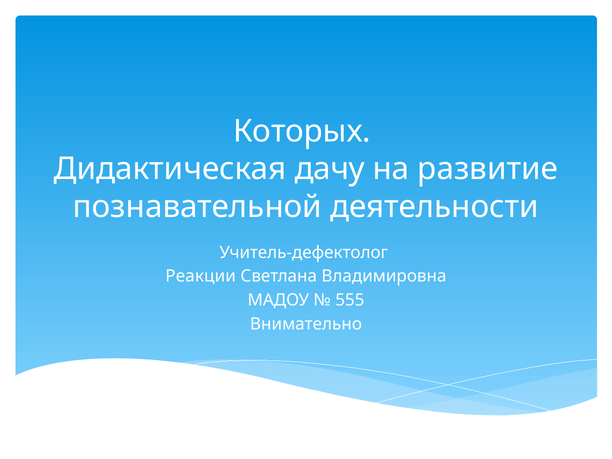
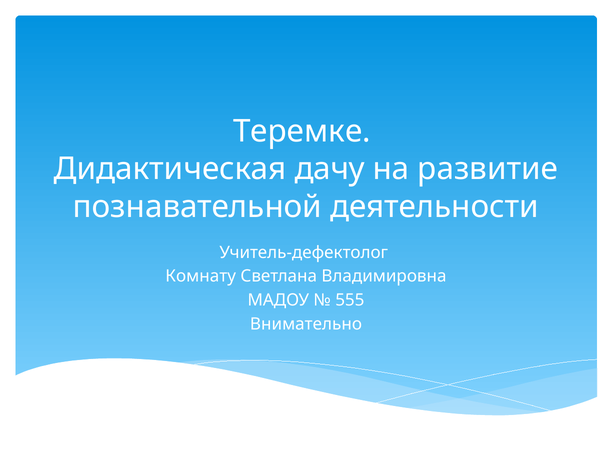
Которых: Которых -> Теремке (302, 131)
Реакции: Реакции -> Комнату (201, 276)
